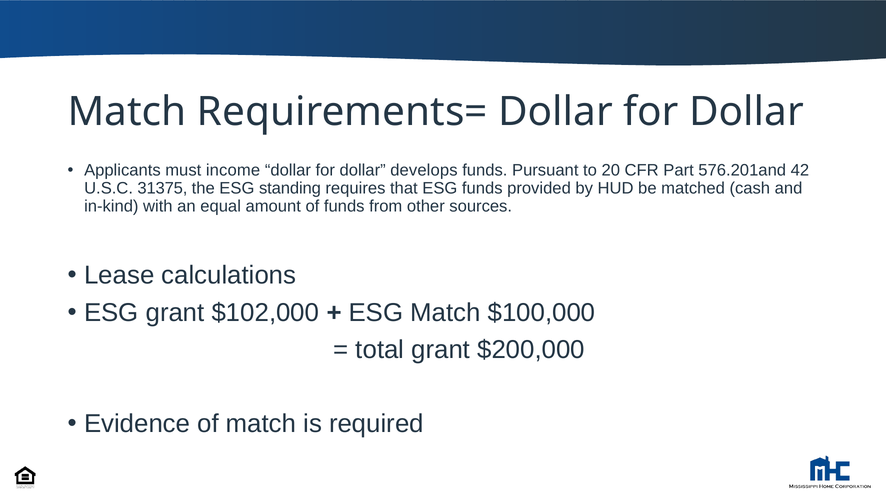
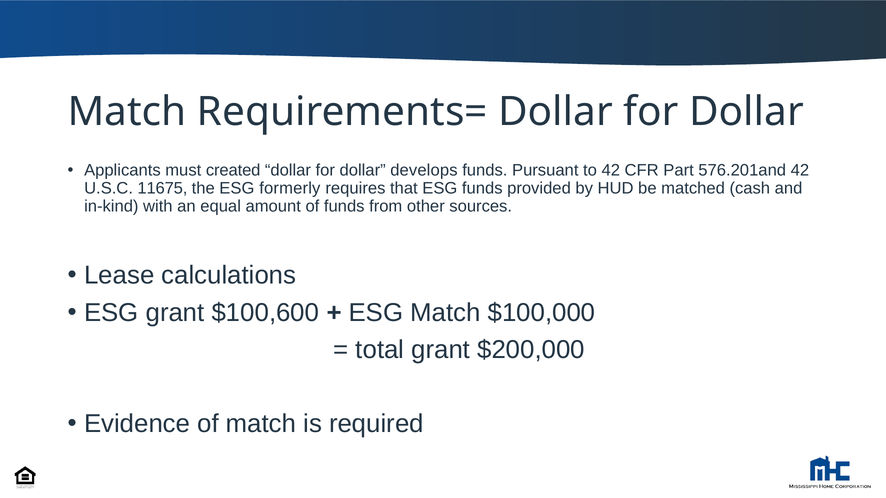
income: income -> created (233, 170)
to 20: 20 -> 42 (611, 170)
31375: 31375 -> 11675 (162, 188)
standing: standing -> formerly (290, 188)
$102,000: $102,000 -> $100,600 (265, 313)
